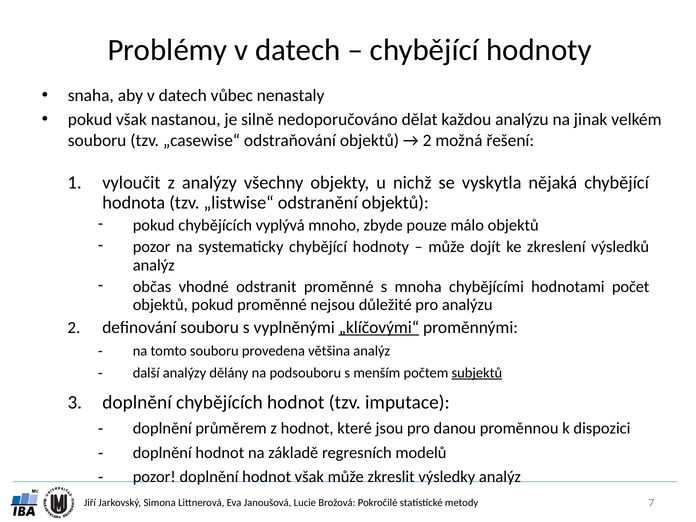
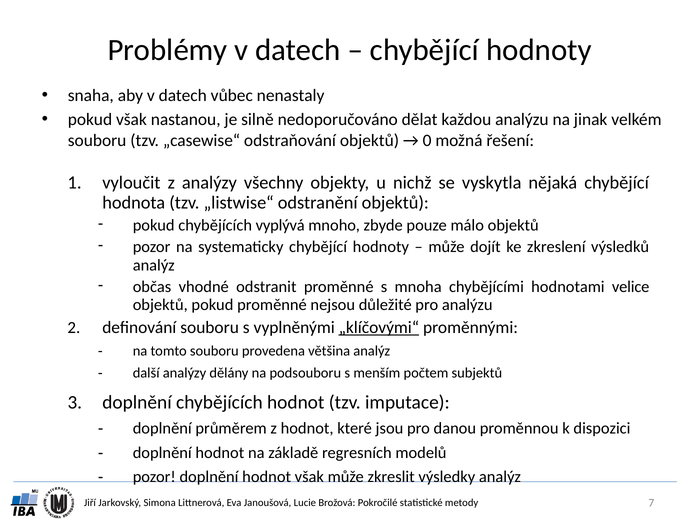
2: 2 -> 0 (427, 141)
počet: počet -> velice (631, 287)
subjektů underline: present -> none (477, 373)
